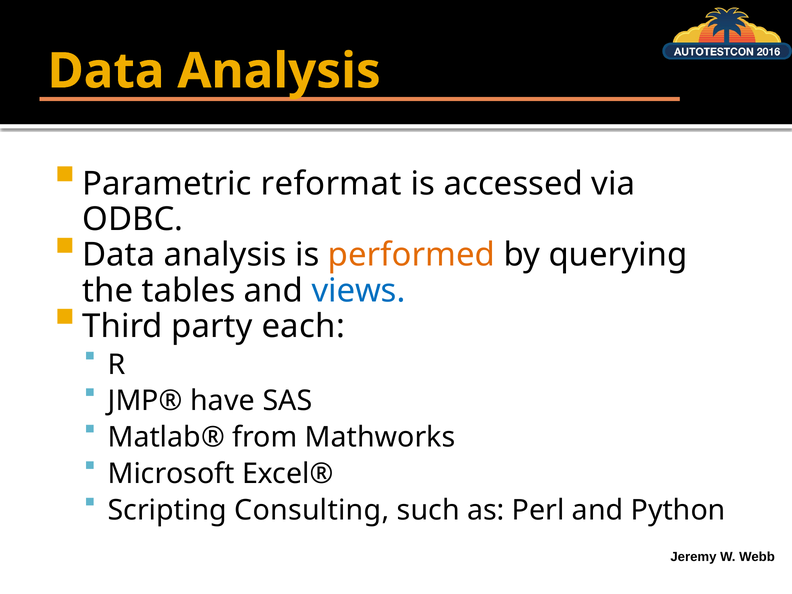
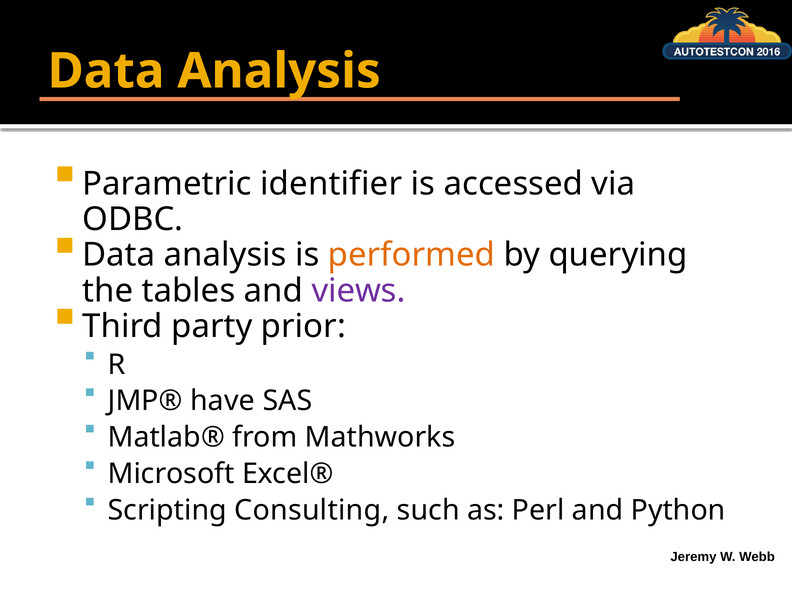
reformat: reformat -> identifier (331, 184)
views colour: blue -> purple (358, 291)
each: each -> prior (303, 326)
